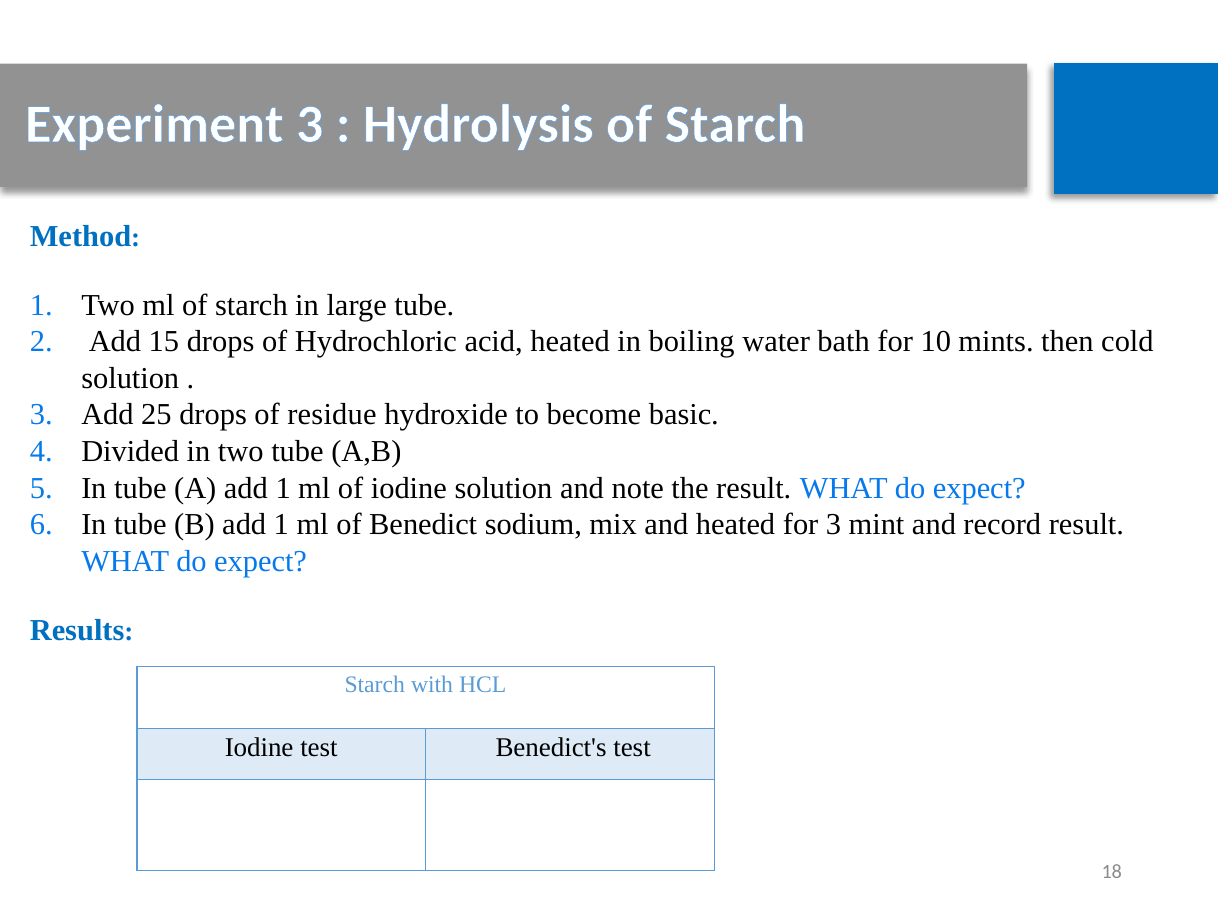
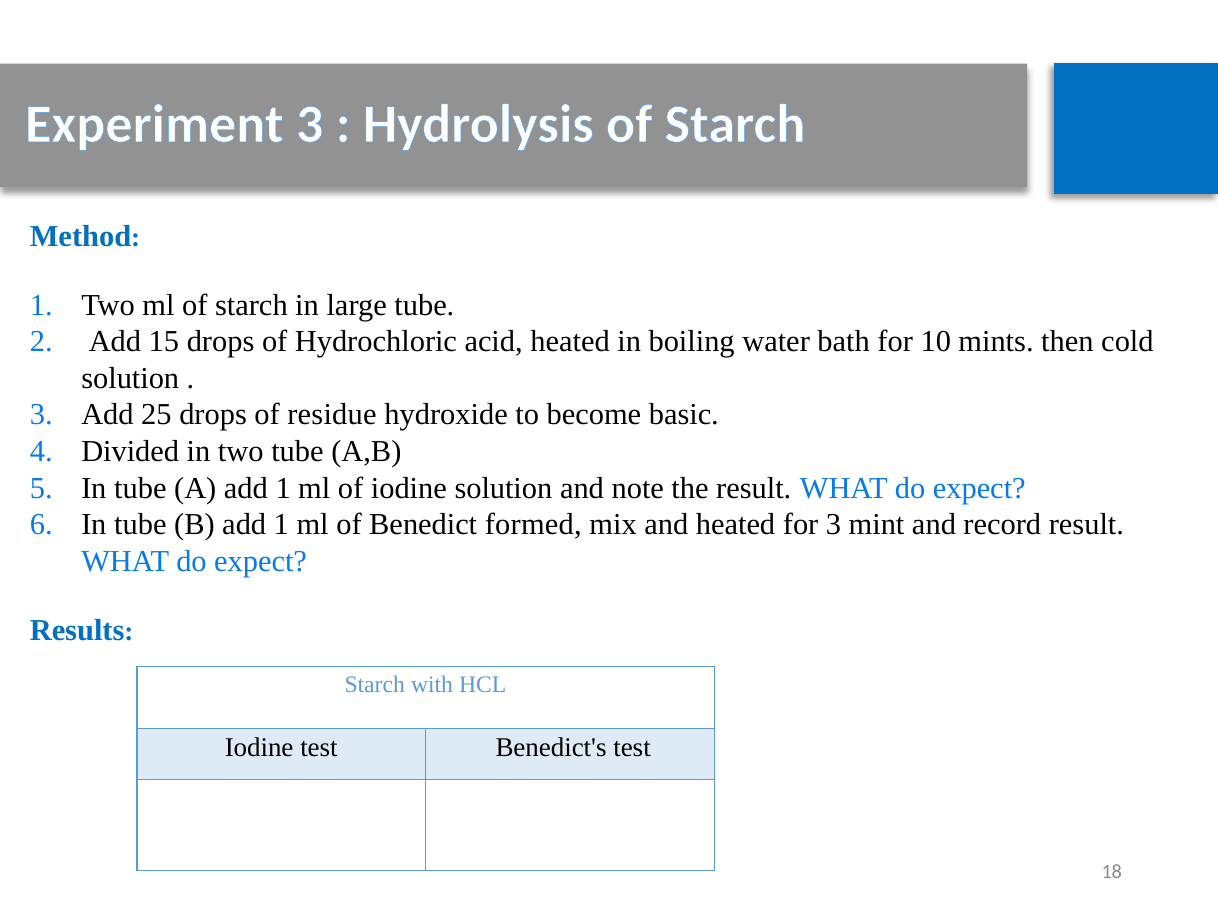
sodium: sodium -> formed (533, 525)
